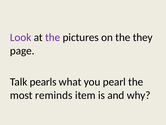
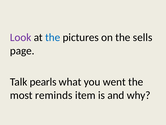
the colour: purple -> blue (53, 37)
they: they -> sells (143, 37)
pearl: pearl -> went (114, 82)
